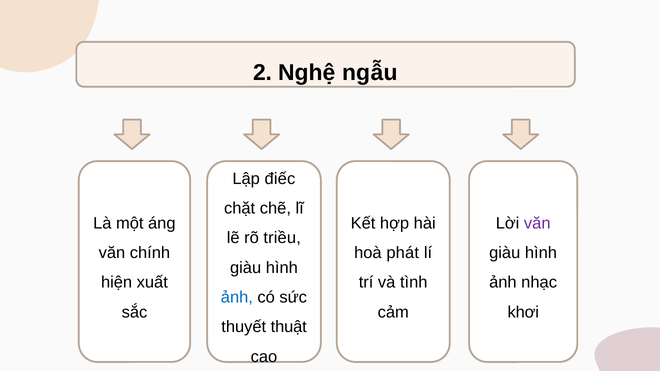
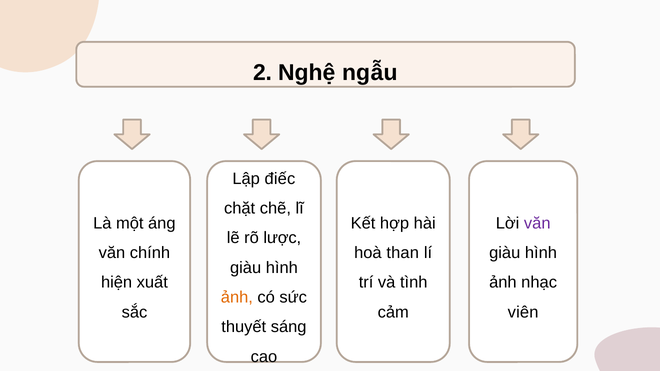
triều: triều -> lược (282, 238)
phát: phát -> than (403, 253)
ảnh colour: blue -> orange (237, 298)
khơi: khơi -> viên (523, 312)
thuật: thuật -> sáng (289, 327)
